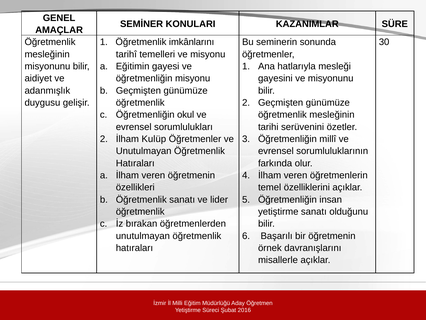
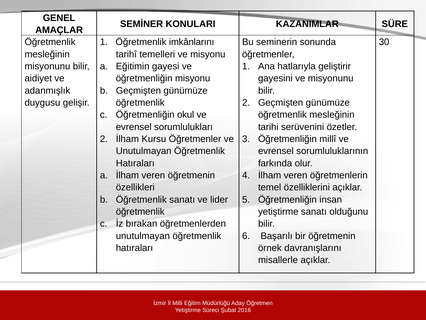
mesleği: mesleği -> geliştirir (335, 66)
Kulüp: Kulüp -> Kursu (154, 139)
